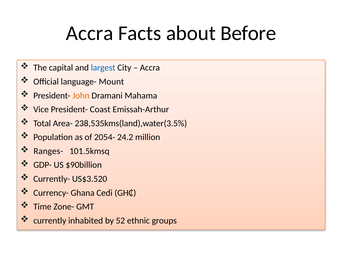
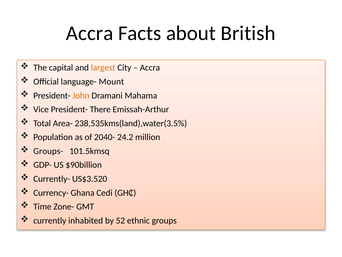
Before: Before -> British (248, 33)
largest colour: blue -> orange (103, 68)
Coast: Coast -> There (100, 109)
2054-: 2054- -> 2040- (105, 137)
Ranges-: Ranges- -> Groups- (48, 151)
